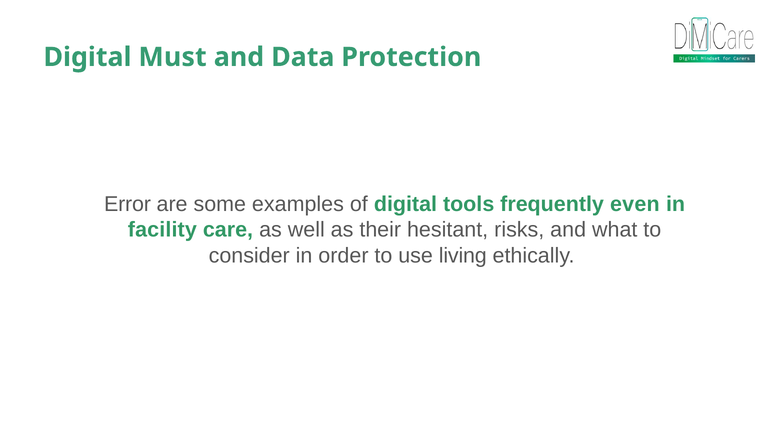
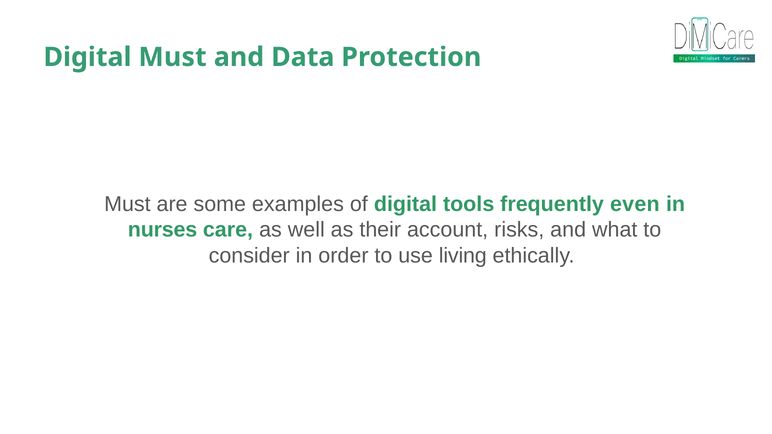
Error: Error -> Must (127, 204)
facility: facility -> nurses (163, 230)
hesitant: hesitant -> account (448, 230)
